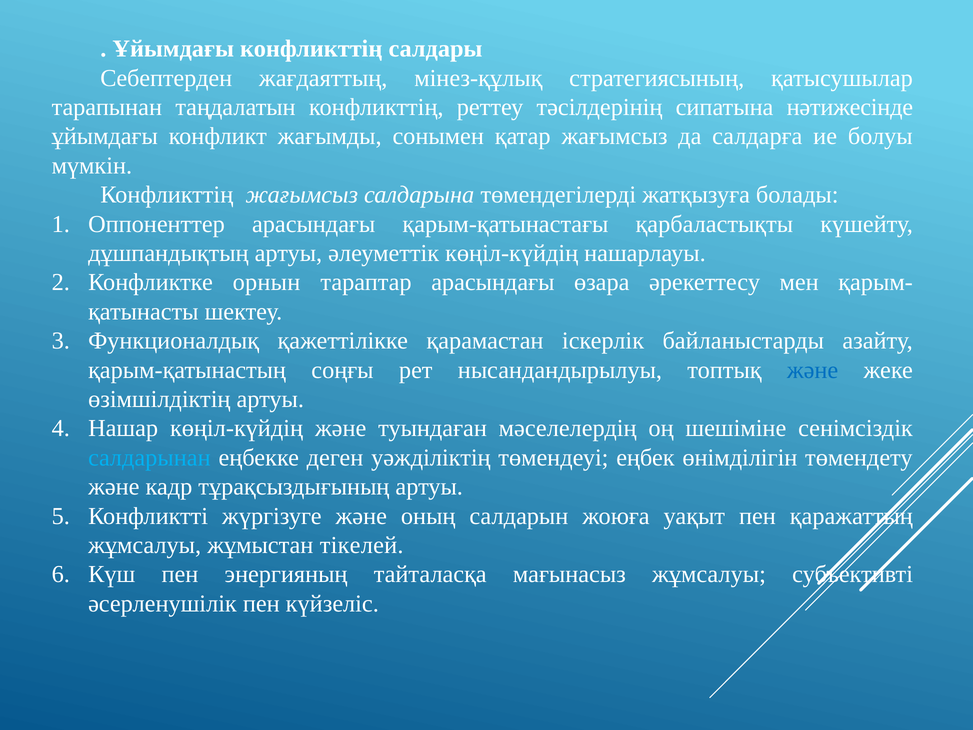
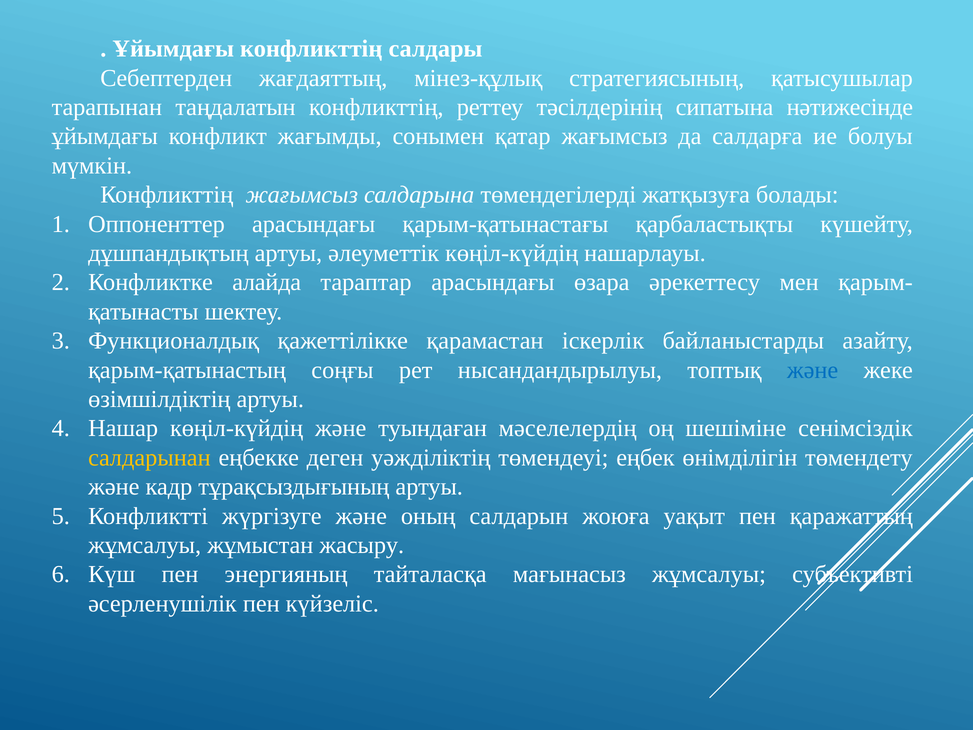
орнын: орнын -> алайда (267, 282)
салдарынан colour: light blue -> yellow (149, 457)
тікелей: тікелей -> жасыру (362, 545)
